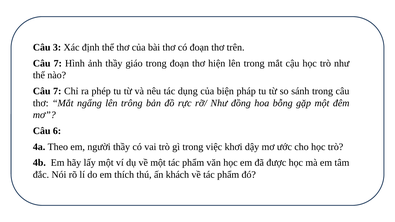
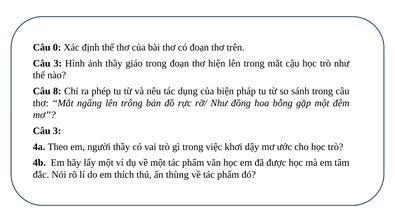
3: 3 -> 0 (57, 47)
7: 7 -> 3 (58, 63)
7: 7 -> 8 (57, 91)
6: 6 -> 3 (57, 131)
khách: khách -> thùng (177, 175)
